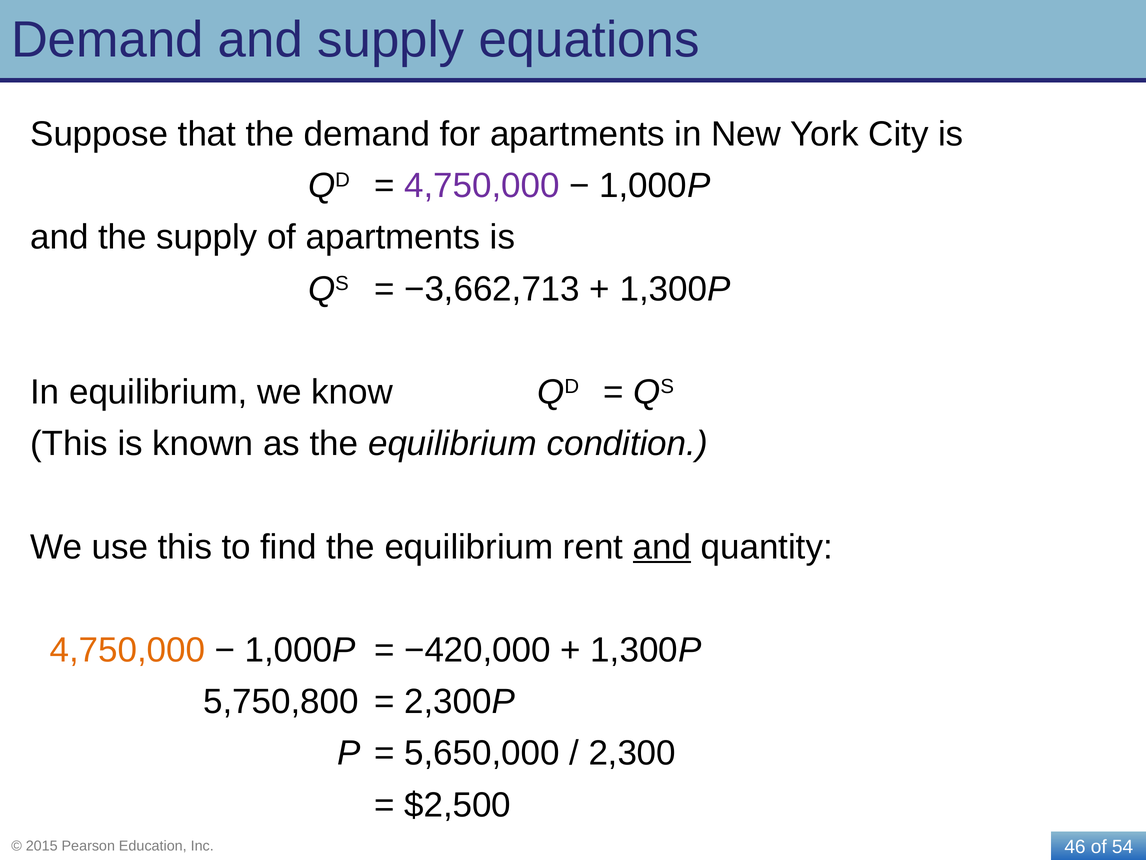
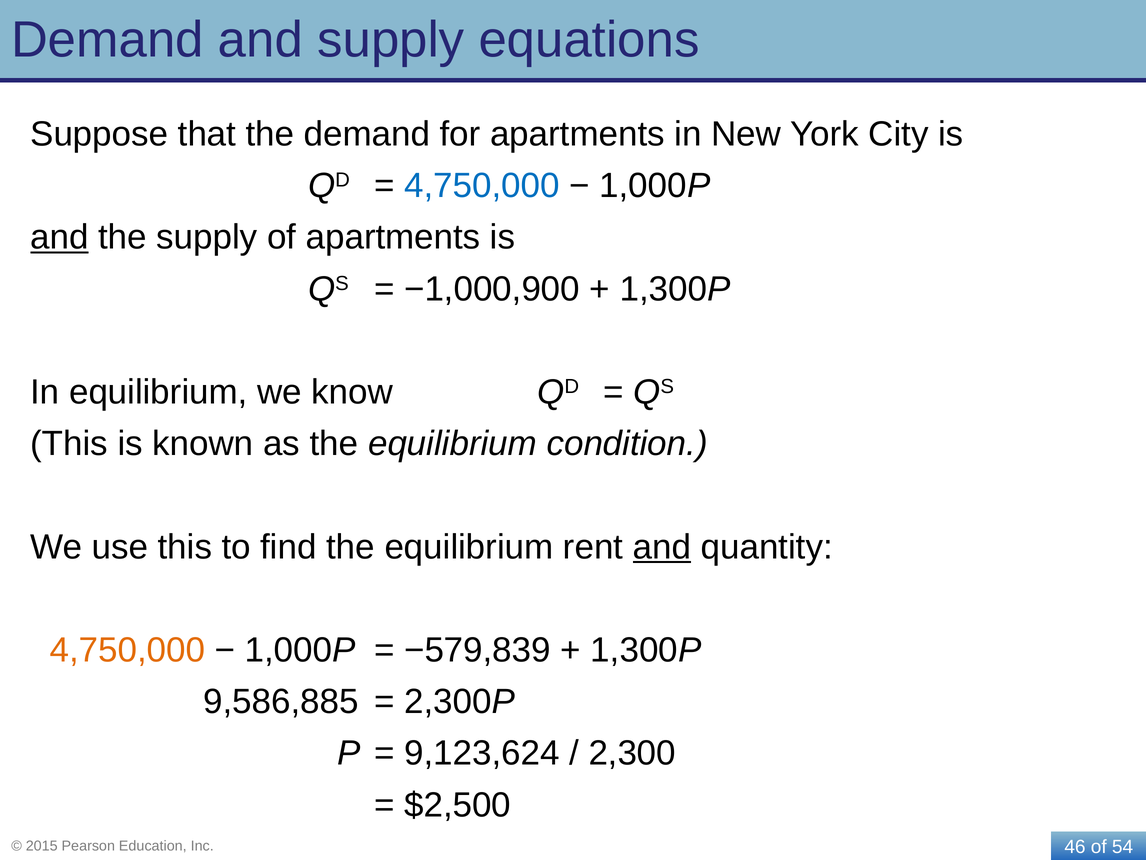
4,750,000 colour: purple -> blue (482, 186)
and underline: none -> present (59, 237)
−3,662,713: −3,662,713 -> −1,000,900 (492, 289)
−420,000: −420,000 -> −579,839 (477, 650)
5,750,800: 5,750,800 -> 9,586,885 (281, 701)
5,650,000: 5,650,000 -> 9,123,624 (482, 753)
